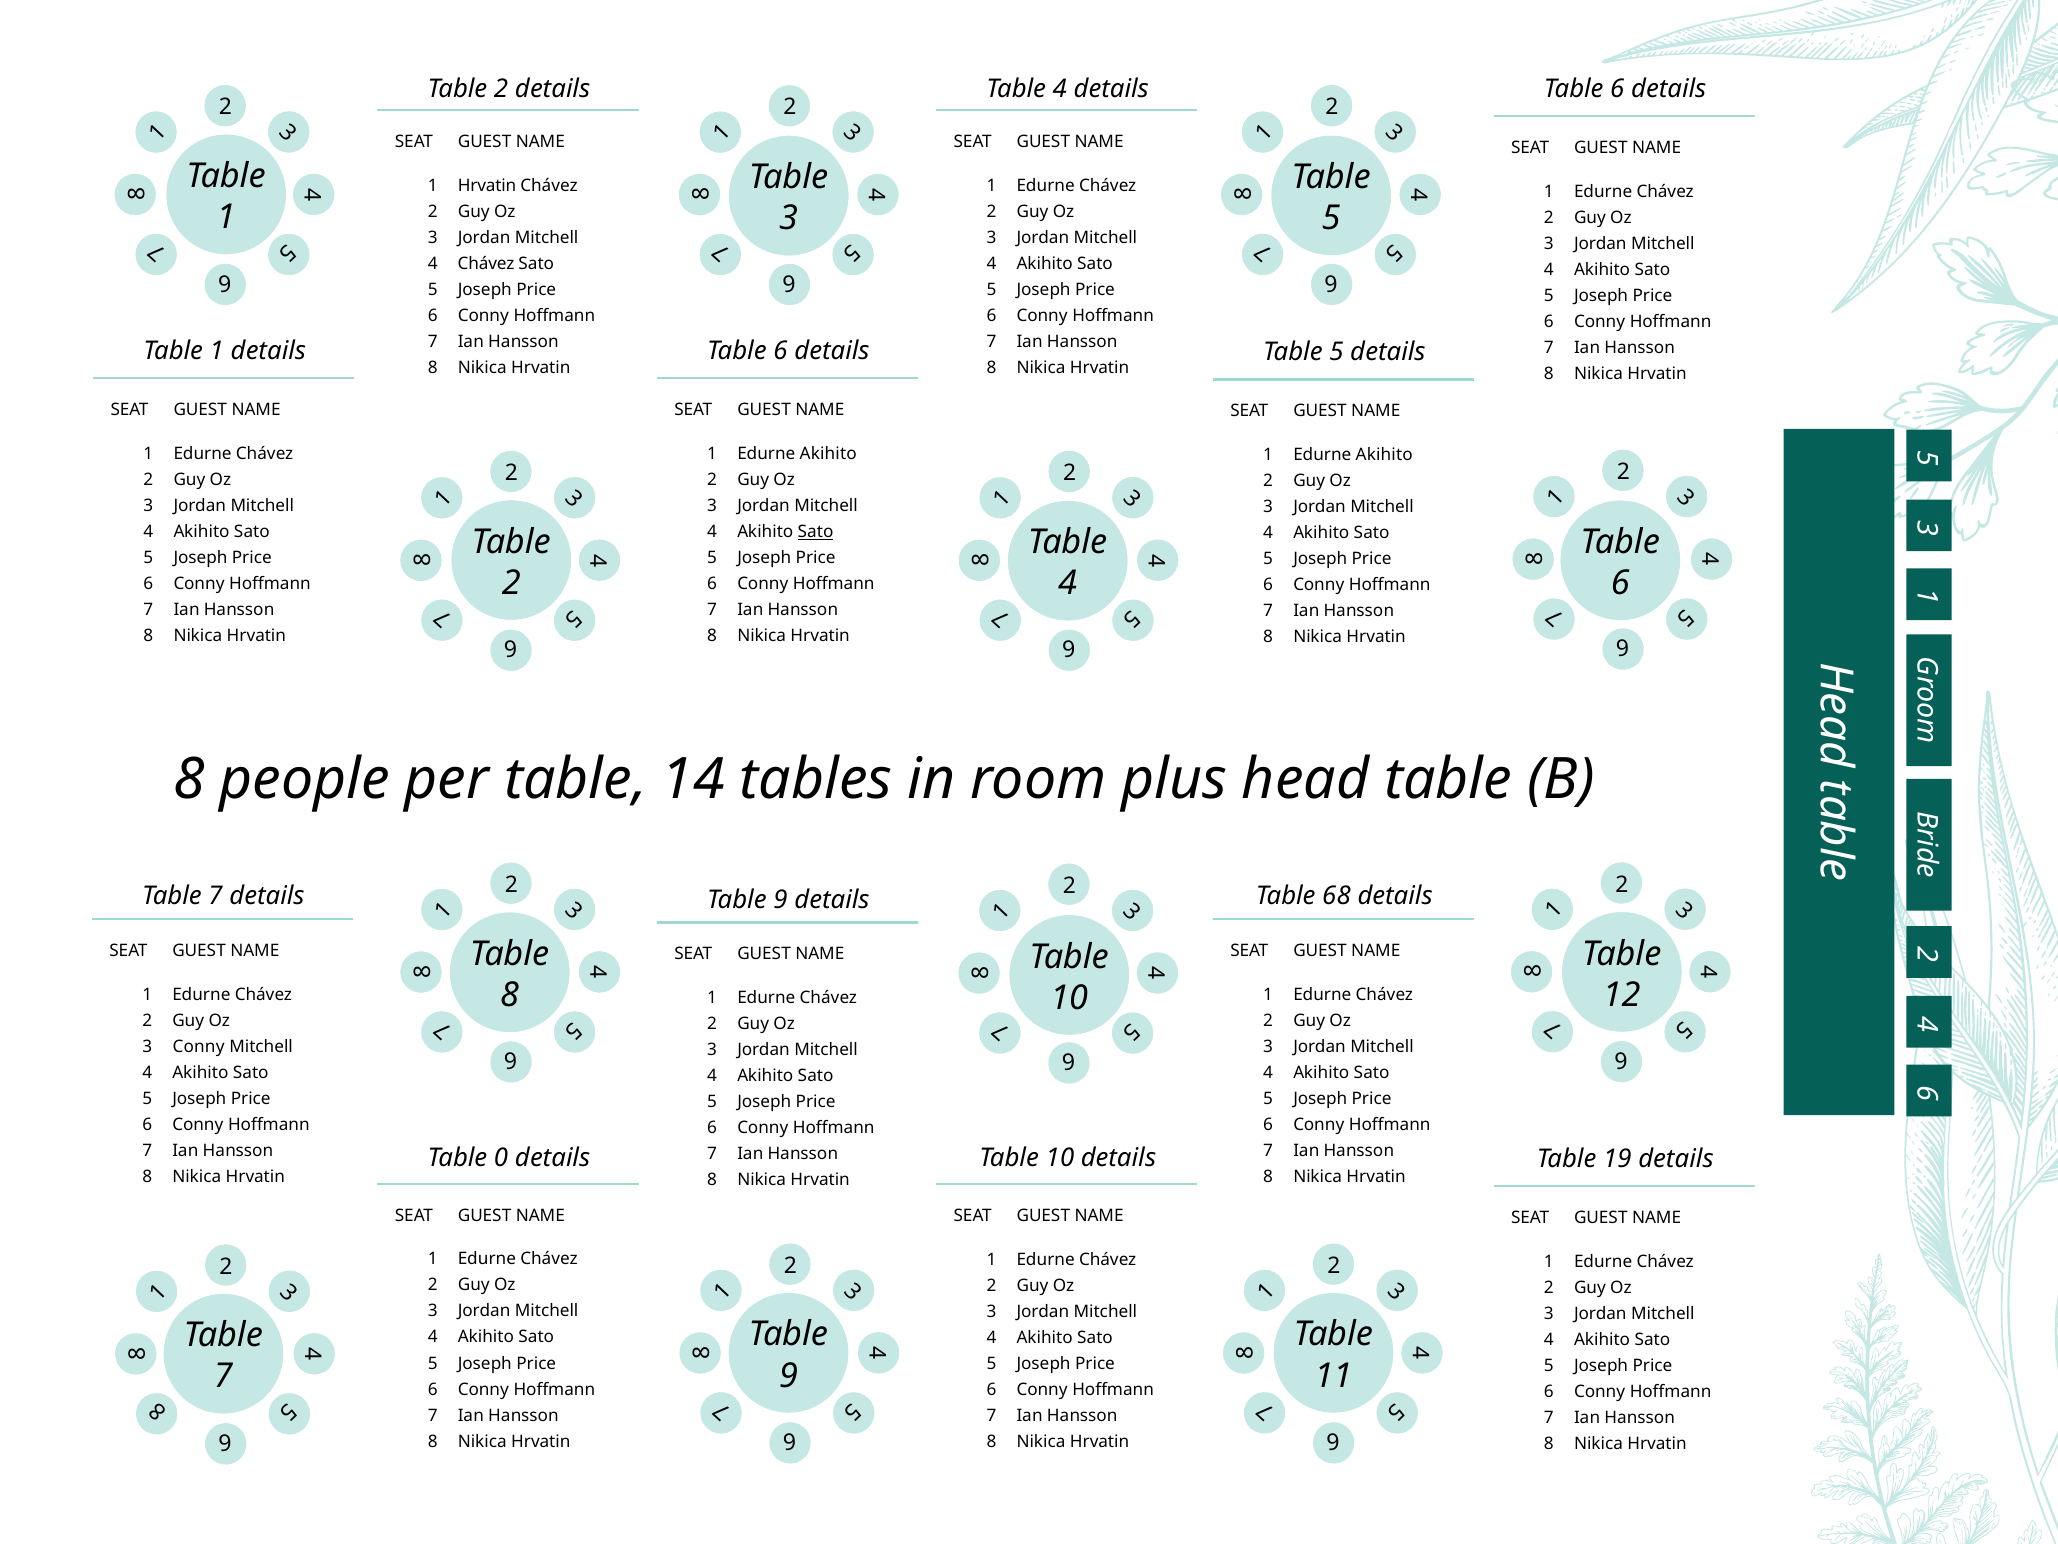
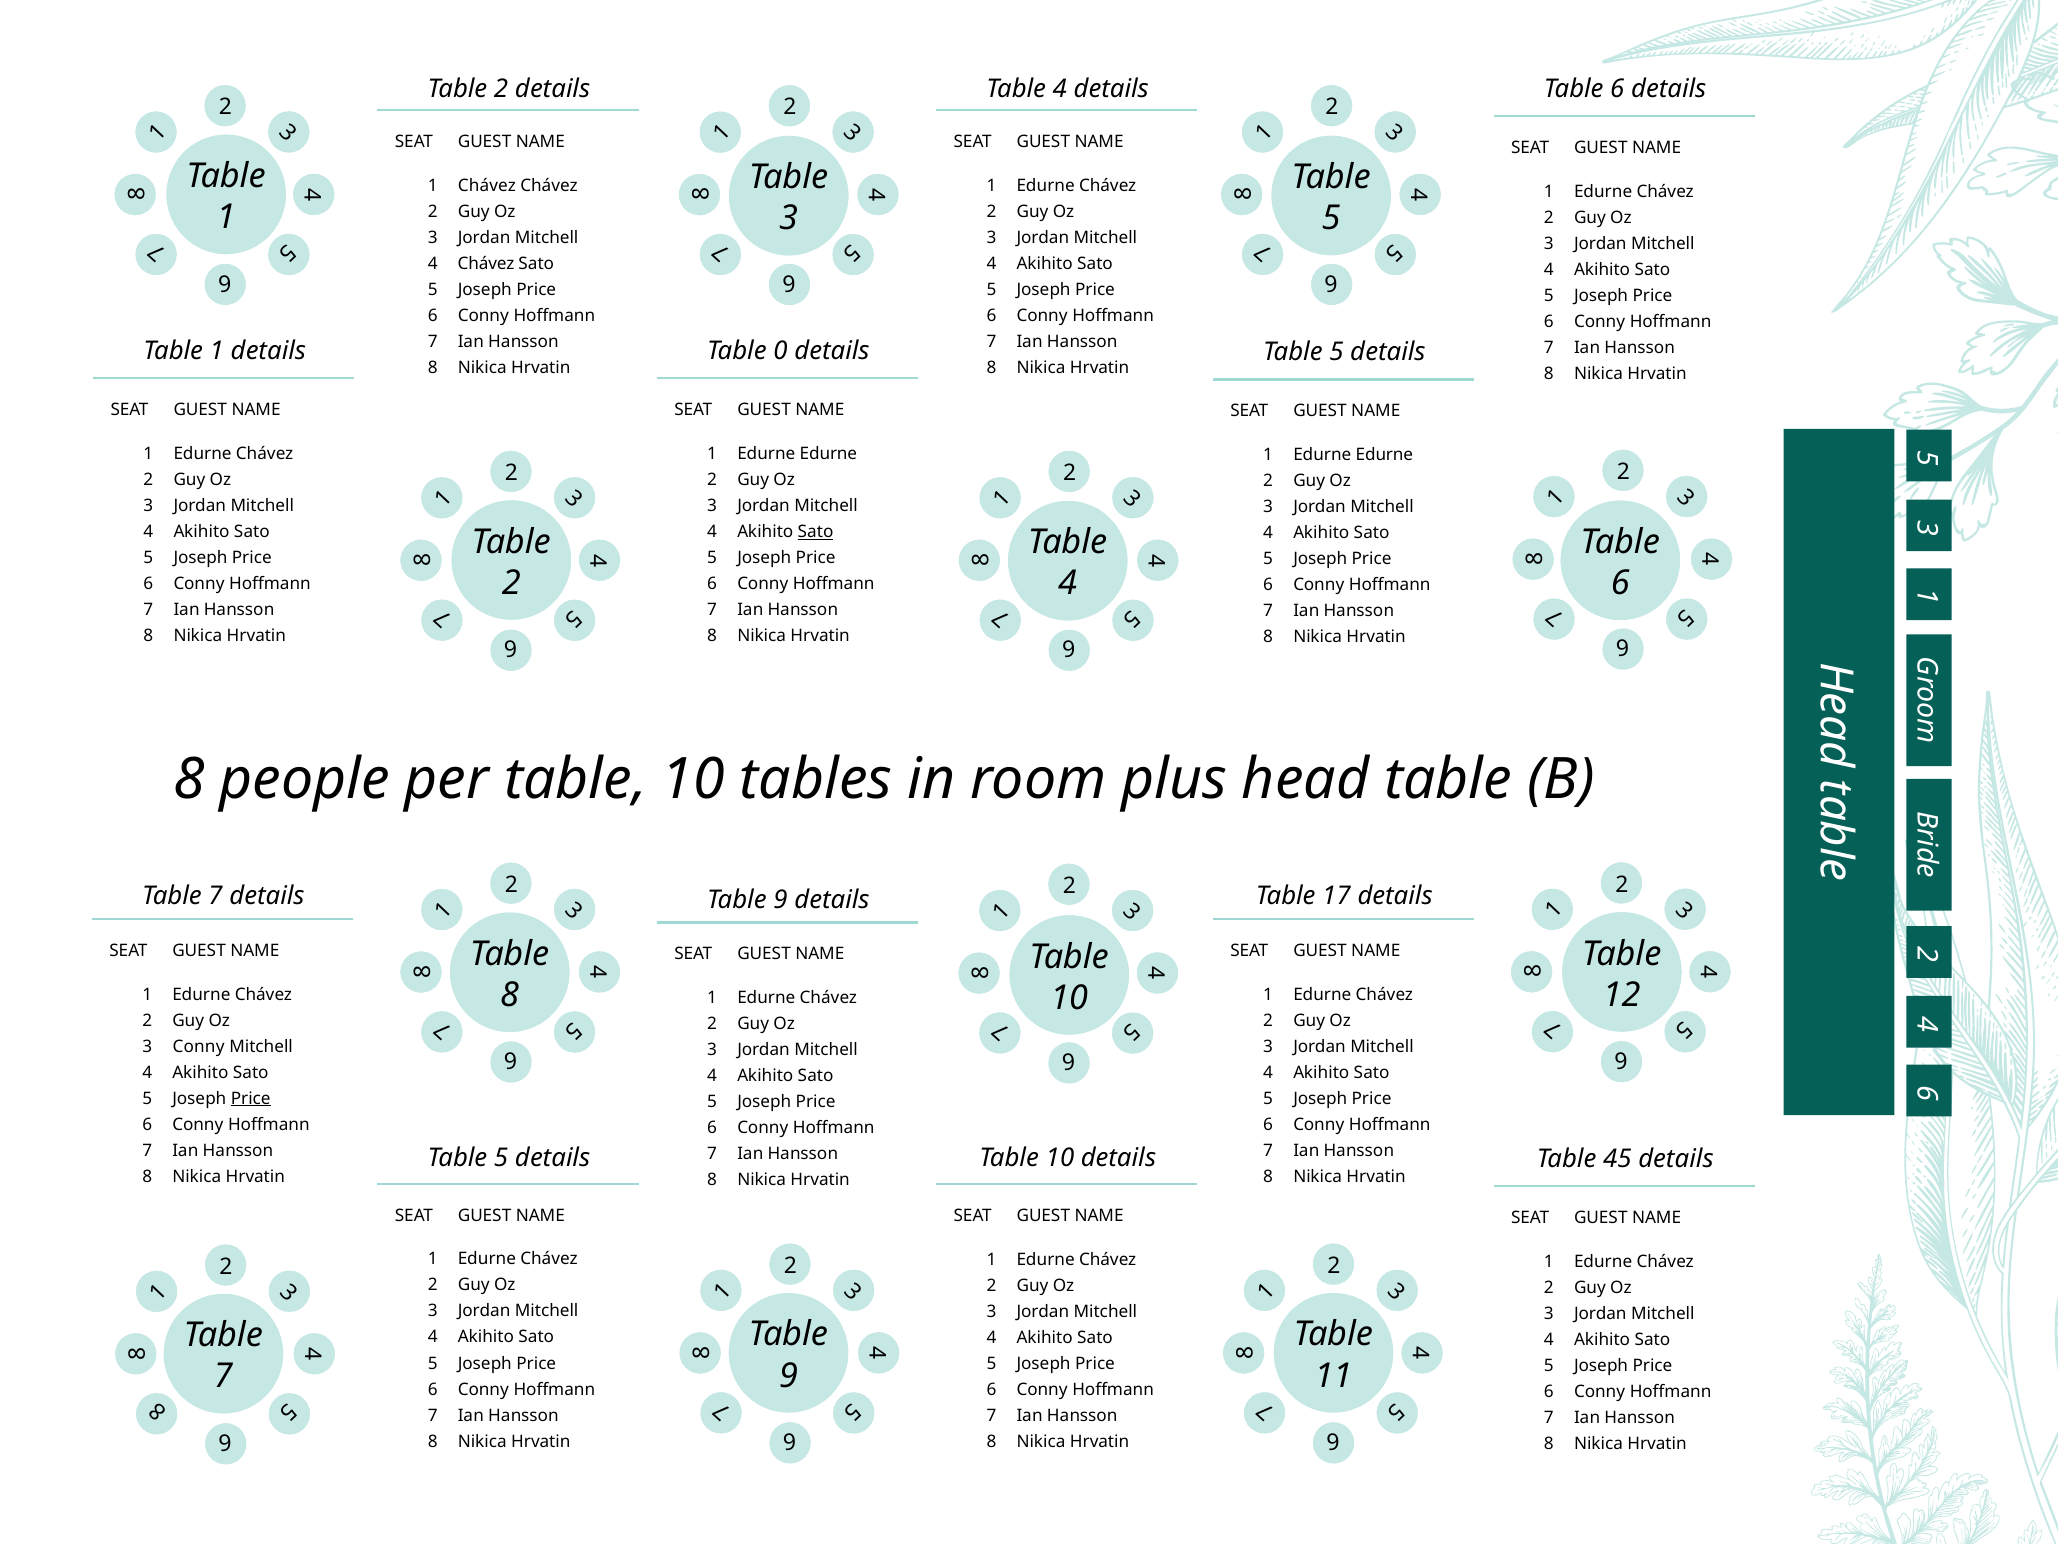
1 Hrvatin: Hrvatin -> Chávez (487, 186)
6: 6 -> 0 (780, 351)
Akihito: Akihito -> Edurne (828, 453)
Akihito: Akihito -> Edurne (1384, 455)
per table 14: 14 -> 10 (693, 780)
68: 68 -> 17 (1336, 896)
Price underline: none -> present (251, 1098)
0: 0 -> 5 (501, 1158)
19: 19 -> 45 (1617, 1158)
